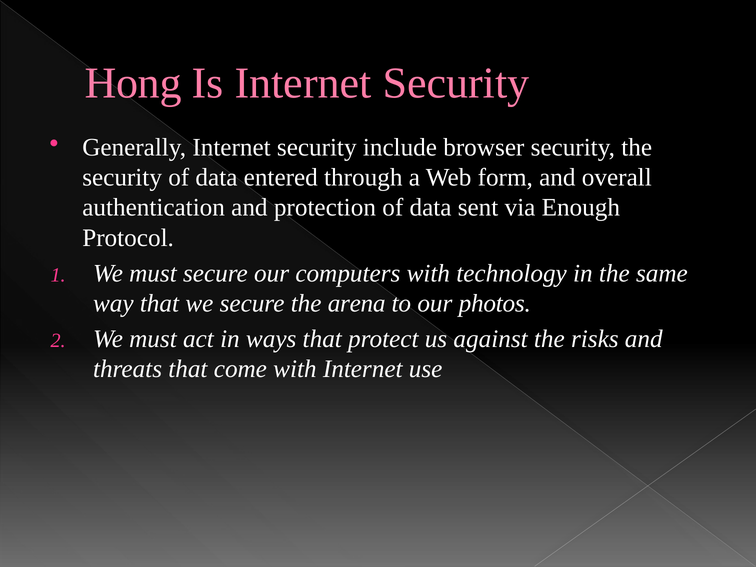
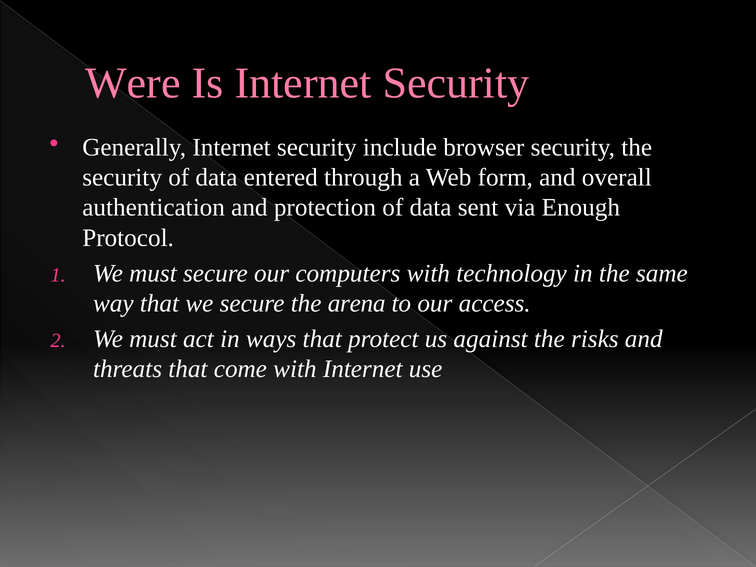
Hong: Hong -> Were (133, 83)
photos: photos -> access (495, 303)
